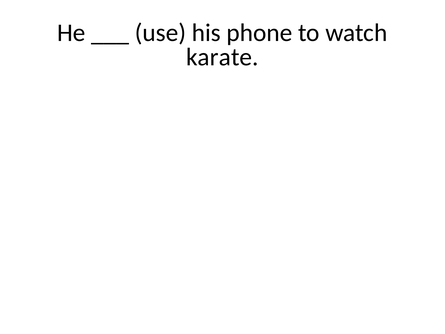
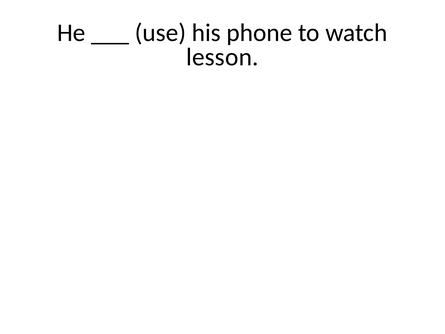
karate: karate -> lesson (222, 57)
